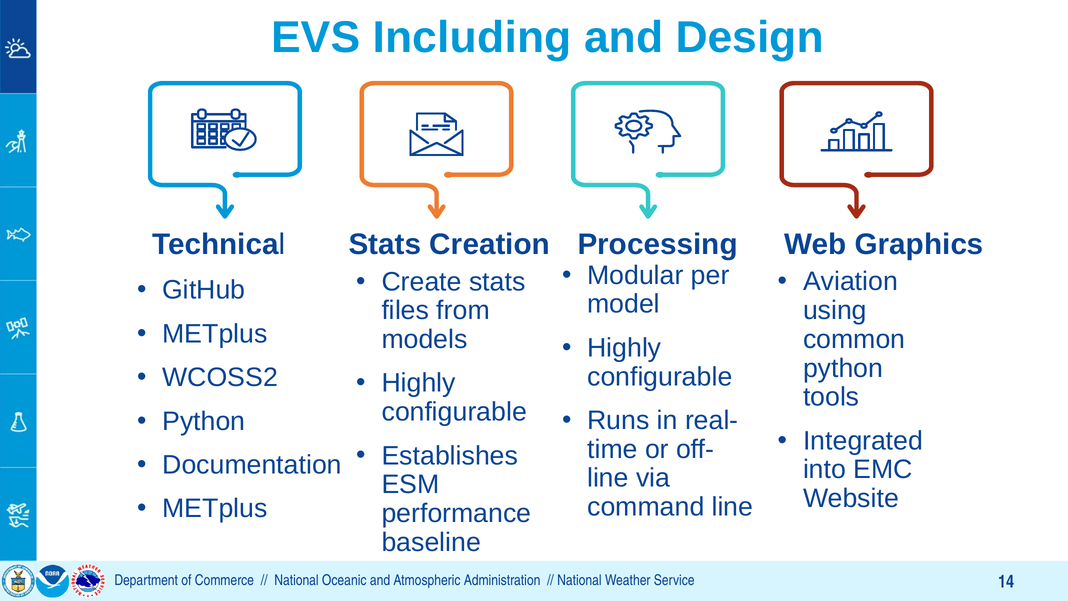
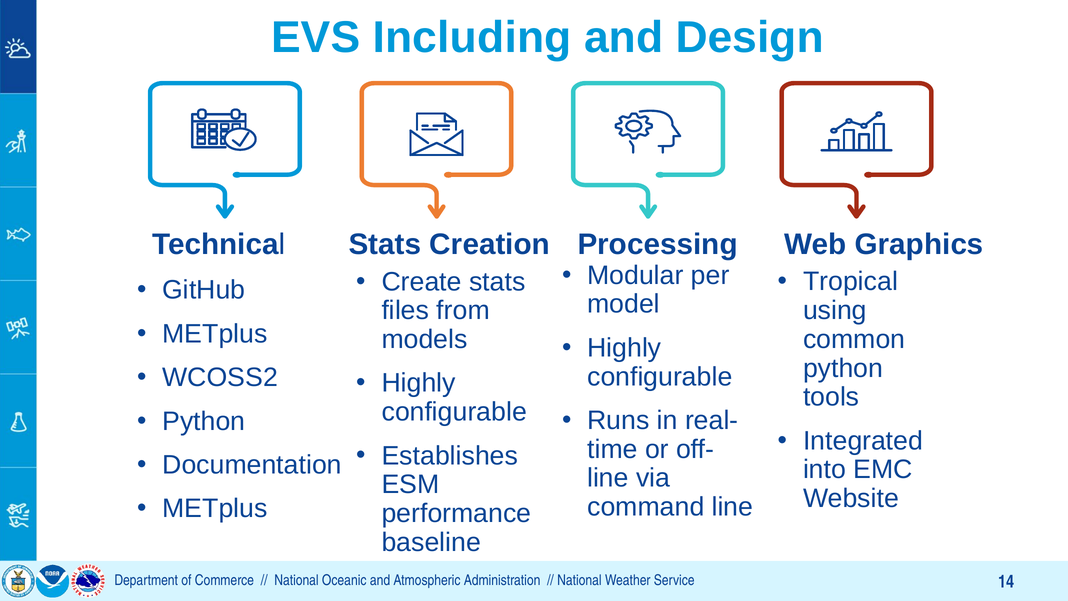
Aviation: Aviation -> Tropical (851, 282)
